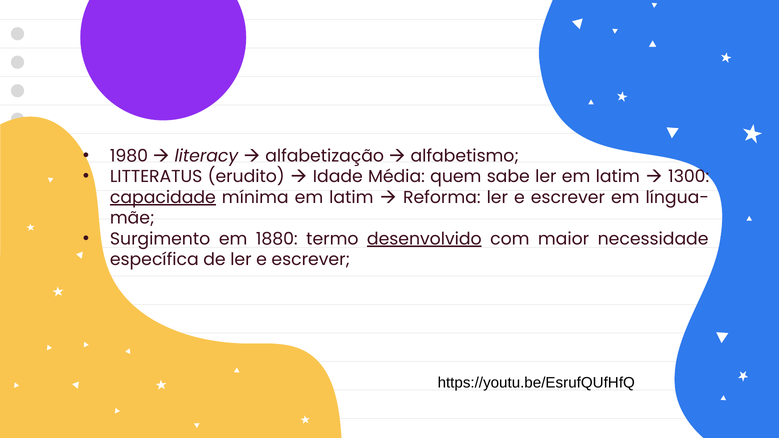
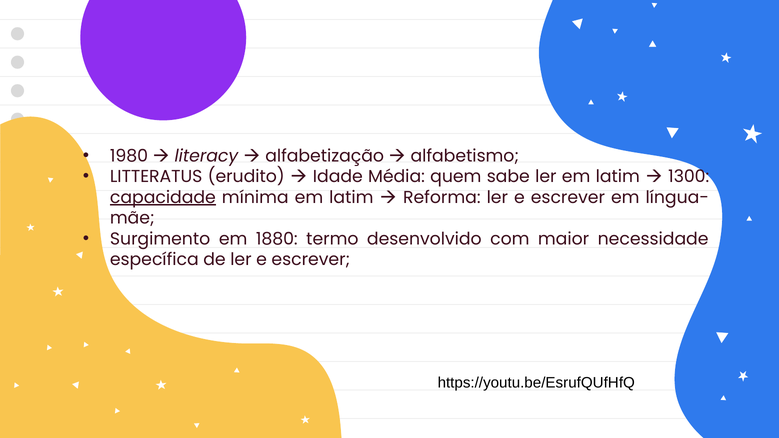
desenvolvido underline: present -> none (424, 239)
